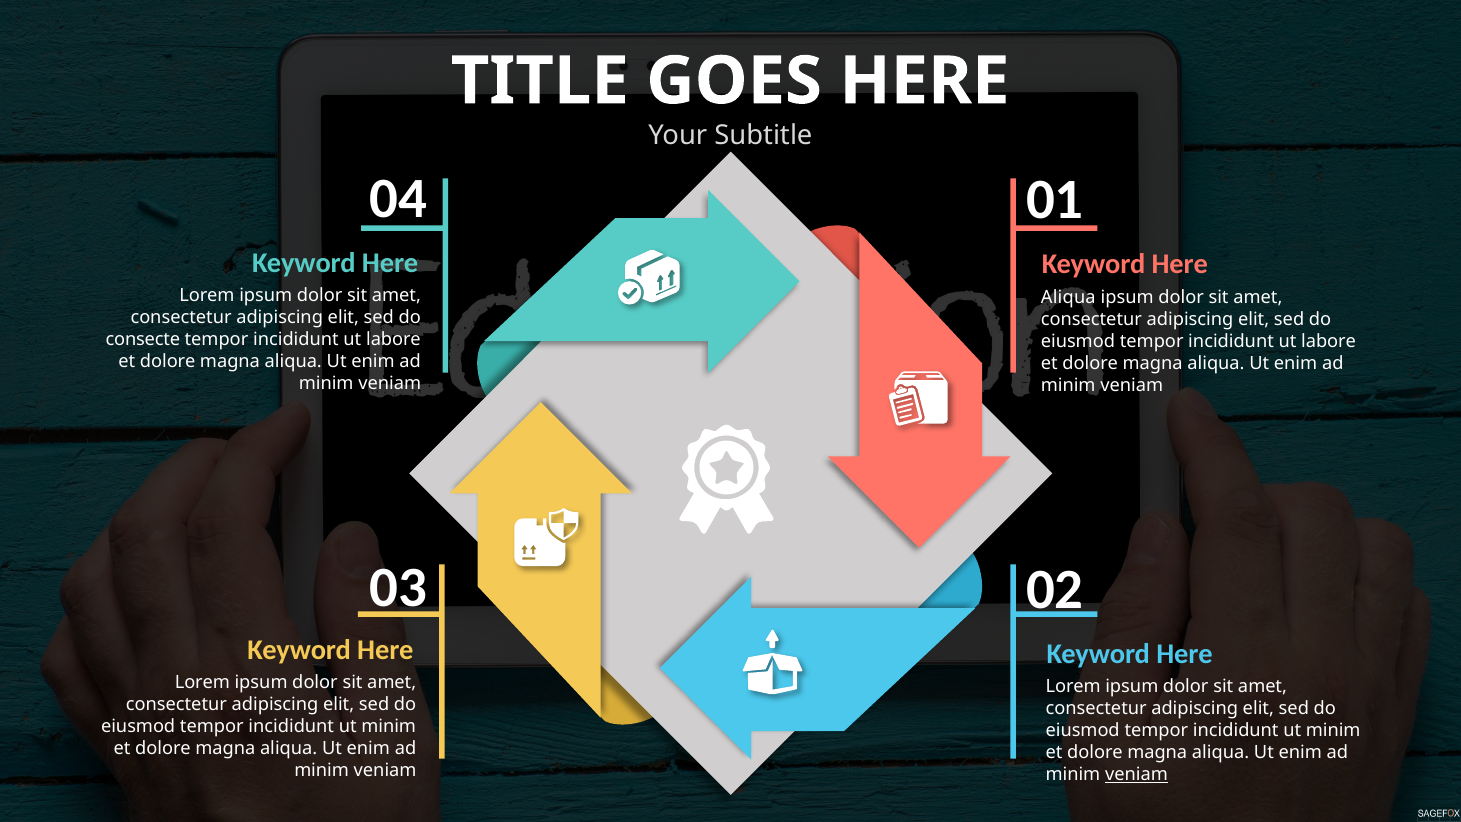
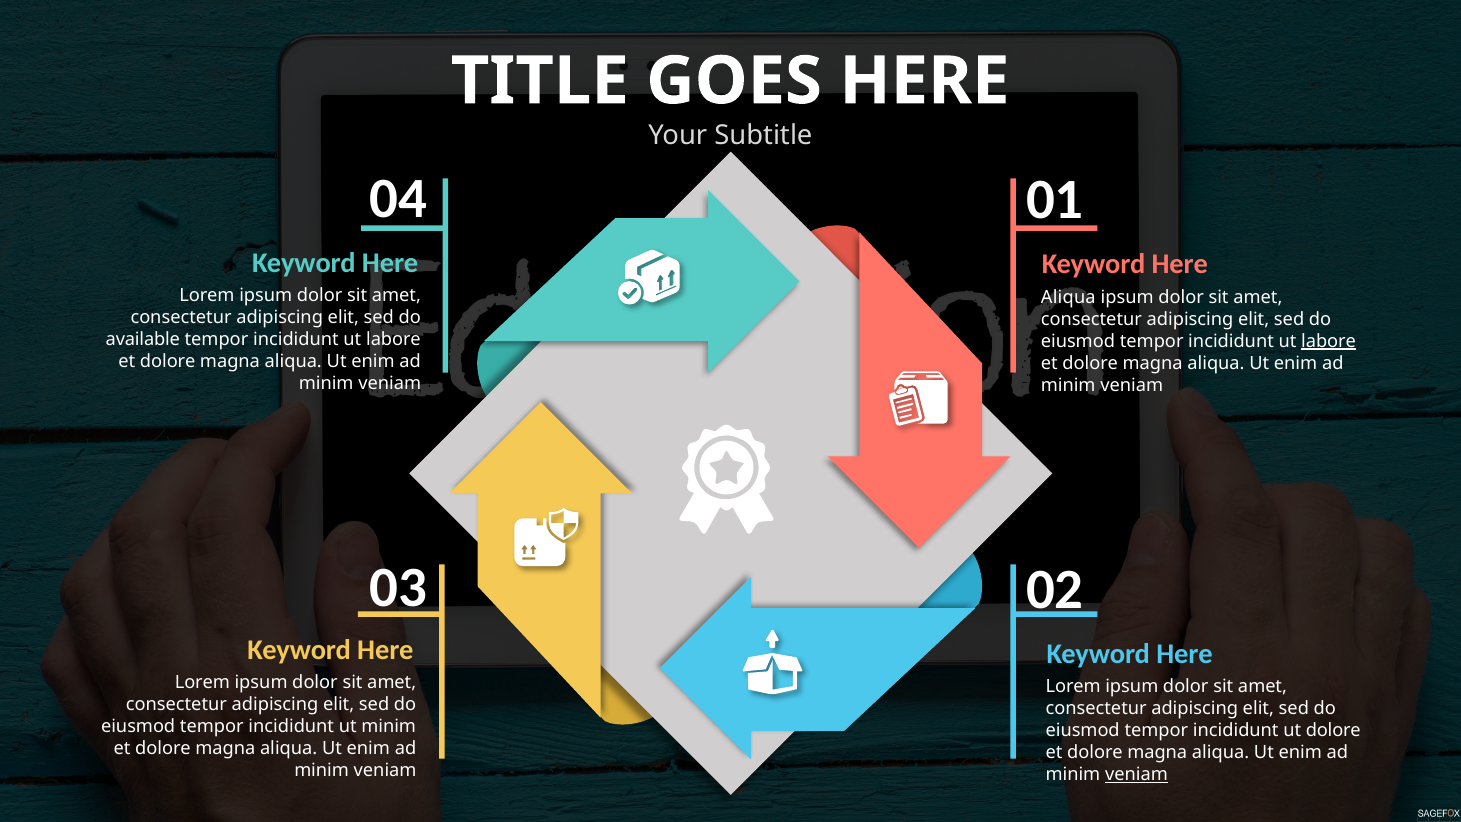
consecte: consecte -> available (143, 340)
labore underline: none -> present (1329, 341)
minim: minim -> dolore (1333, 730)
